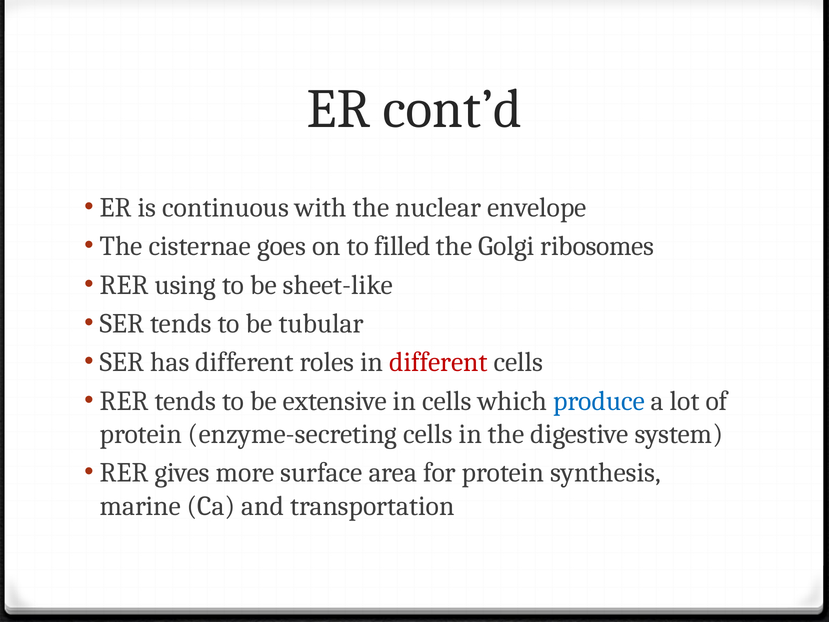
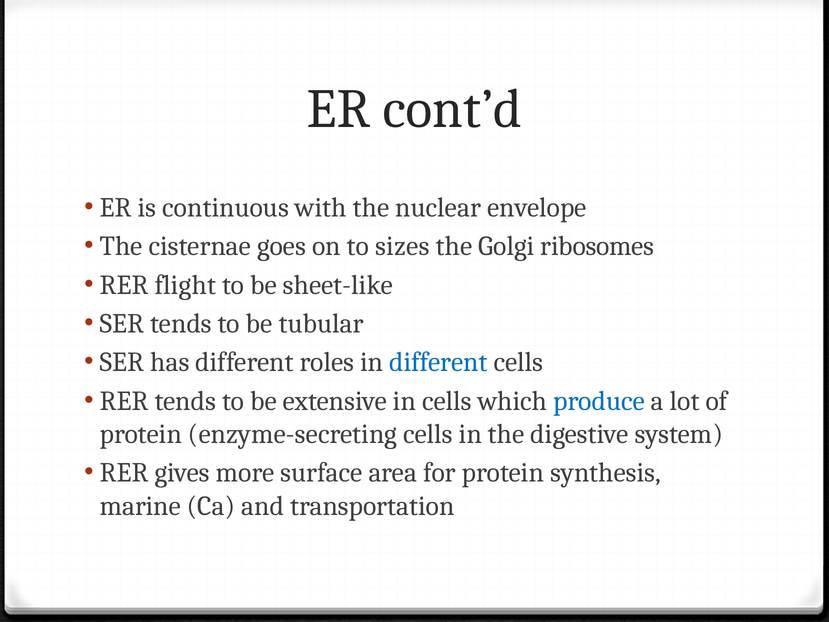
filled: filled -> sizes (402, 246)
using: using -> flight (185, 285)
different colour: red -> blue (438, 362)
